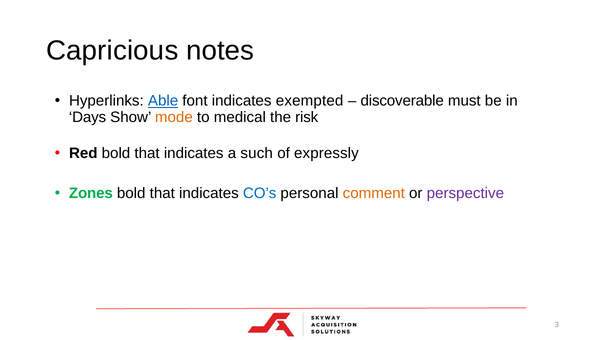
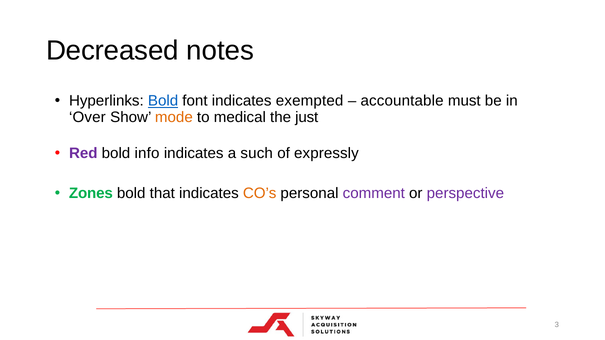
Capricious: Capricious -> Decreased (112, 51)
Hyperlinks Able: Able -> Bold (163, 101)
discoverable: discoverable -> accountable (402, 101)
Days: Days -> Over (87, 117)
risk: risk -> just (307, 117)
Red colour: black -> purple (83, 153)
that: that -> info (147, 153)
CO’s colour: blue -> orange (260, 194)
comment colour: orange -> purple (374, 194)
